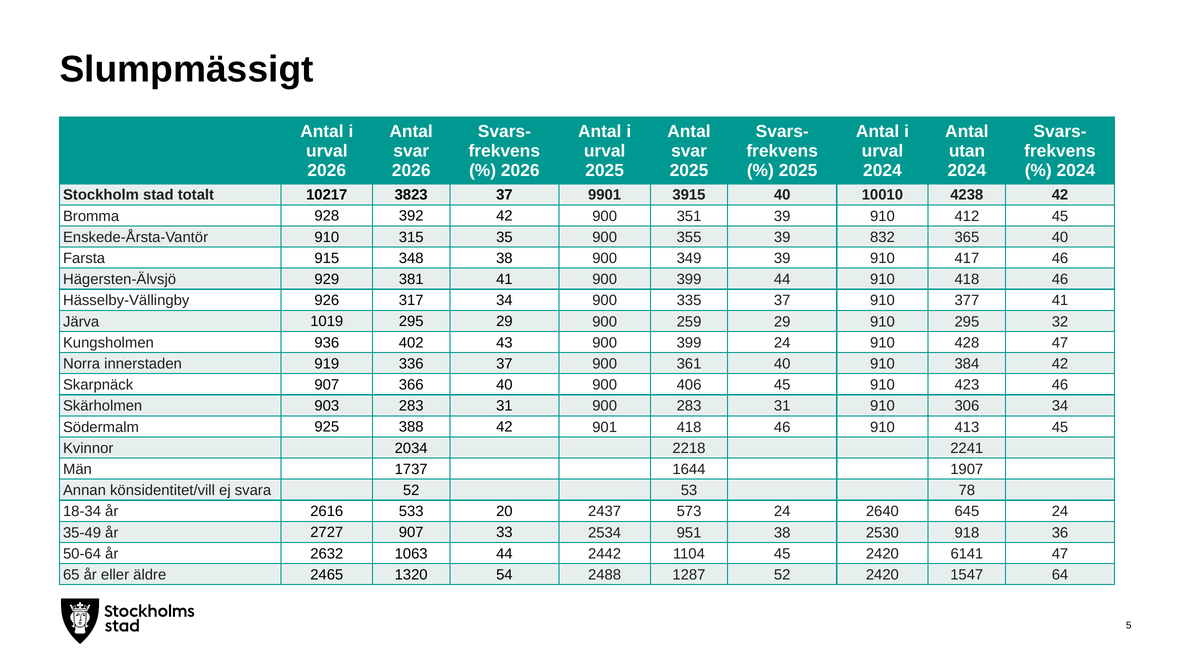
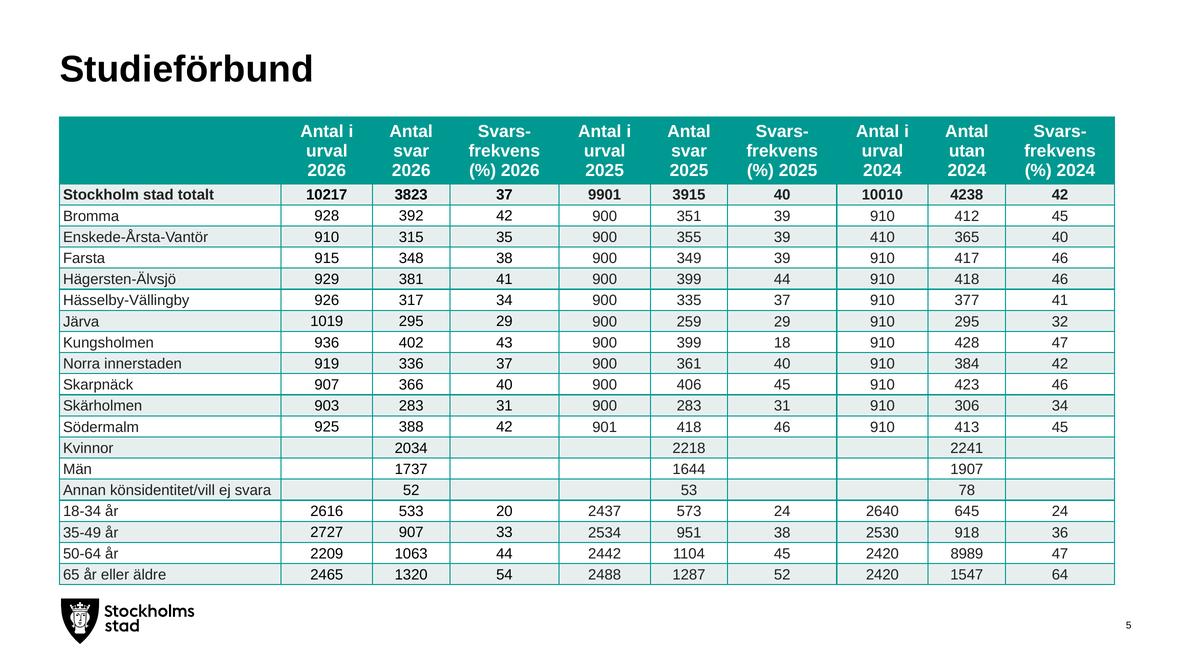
Slumpmässigt: Slumpmässigt -> Studieförbund (187, 70)
832: 832 -> 410 (882, 237)
399 24: 24 -> 18 (782, 343)
2632: 2632 -> 2209 (327, 554)
6141: 6141 -> 8989 (967, 554)
